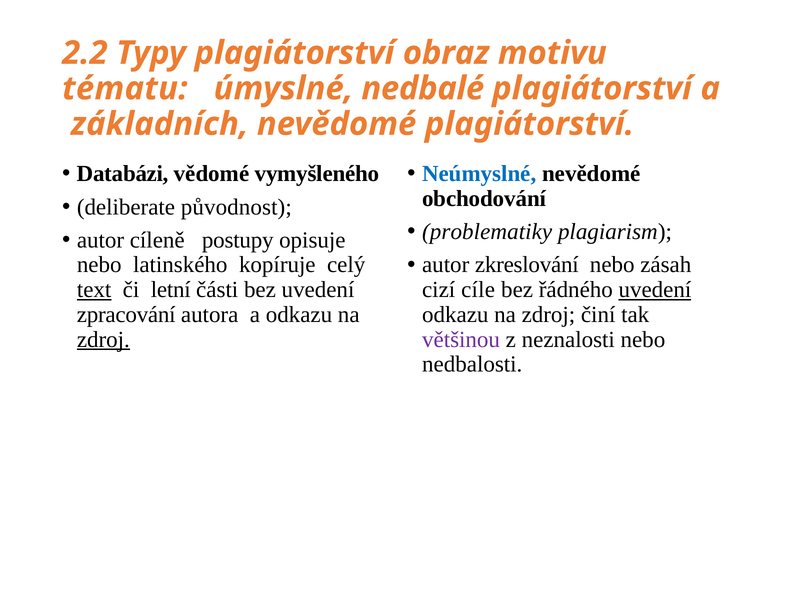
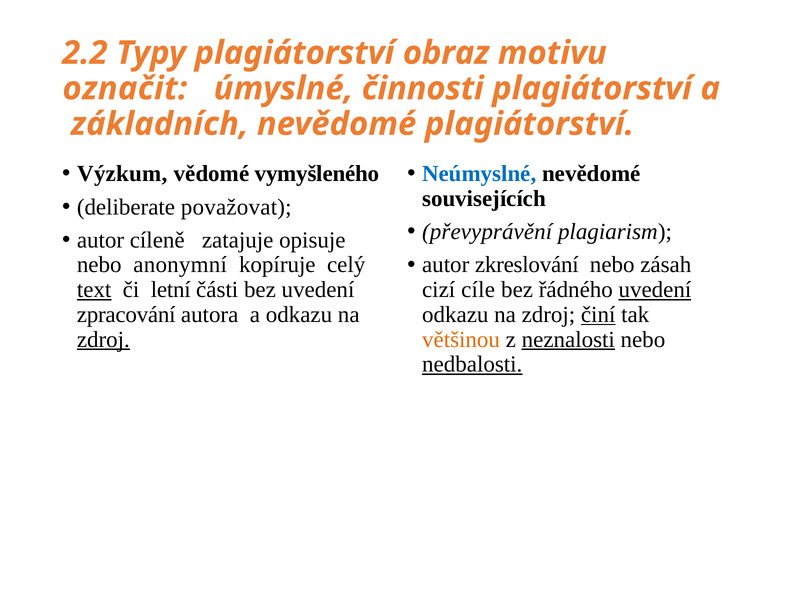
tématu: tématu -> označit (125, 88)
nedbalé: nedbalé -> činnosti (423, 88)
Databázi: Databázi -> Výzkum (122, 174)
obchodování: obchodování -> souvisejících (484, 199)
původnost: původnost -> považovat (236, 207)
problematiky: problematiky -> převyprávění (487, 232)
postupy: postupy -> zatajuje (238, 240)
latinského: latinského -> anonymní (180, 265)
činí underline: none -> present (598, 314)
většinou colour: purple -> orange (461, 339)
neznalosti underline: none -> present (568, 339)
nedbalosti underline: none -> present (472, 364)
